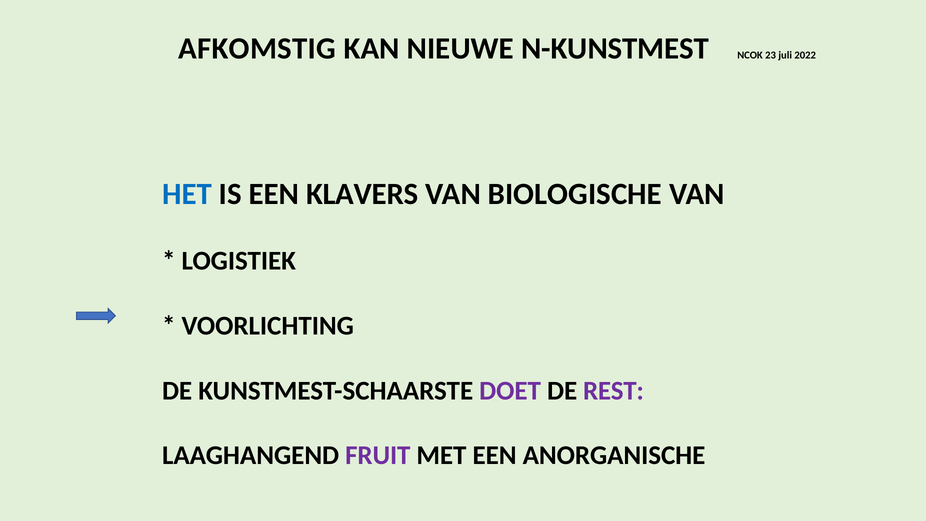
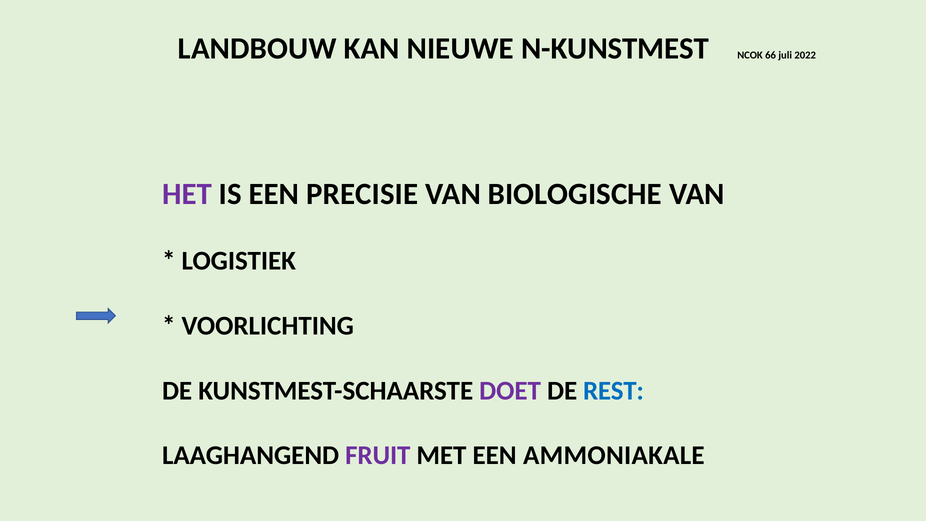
AFKOMSTIG: AFKOMSTIG -> LANDBOUW (257, 49)
23: 23 -> 66 (771, 55)
HET colour: blue -> purple (187, 194)
KLAVERS: KLAVERS -> PRECISIE (362, 194)
REST colour: purple -> blue (613, 391)
ANORGANISCHE: ANORGANISCHE -> AMMONIAKALE (614, 455)
